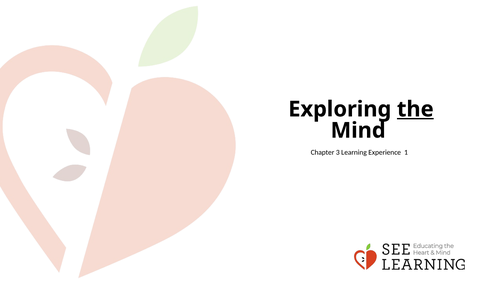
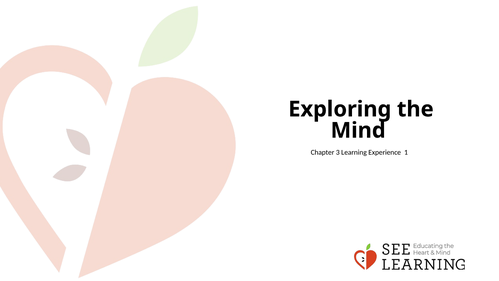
the underline: present -> none (415, 109)
